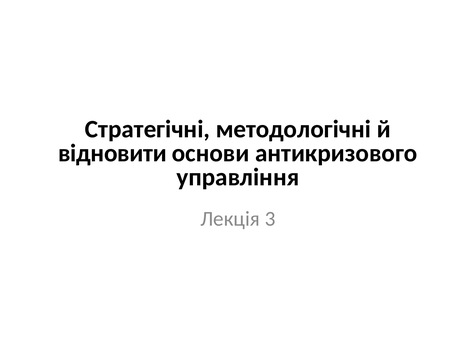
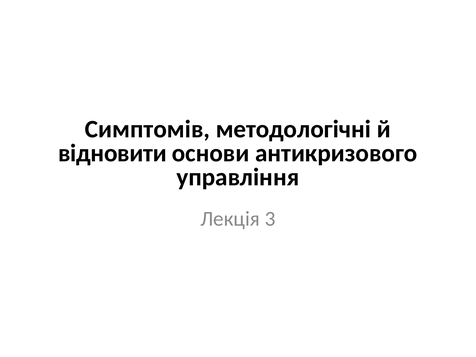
Стратегічні: Стратегічні -> Симптомів (147, 129)
